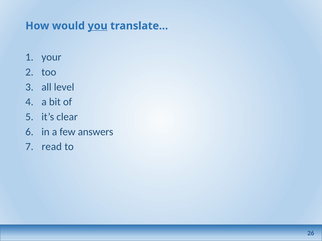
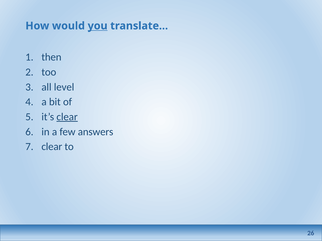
your: your -> then (51, 57)
clear underline: none -> present (67, 117)
read: read -> clear (52, 147)
